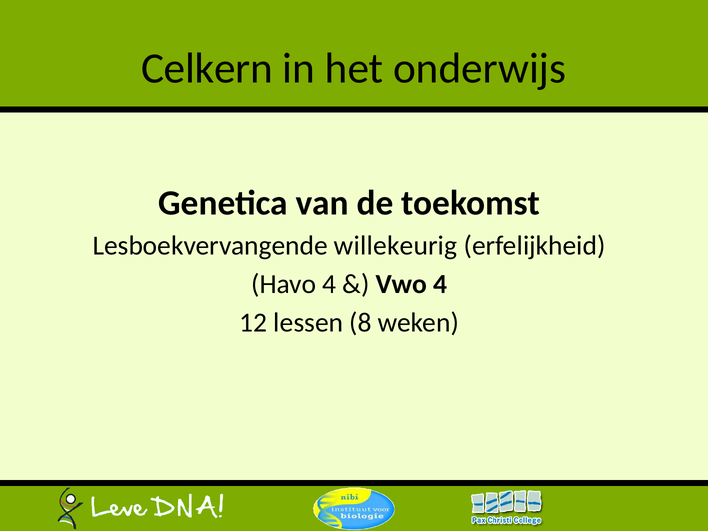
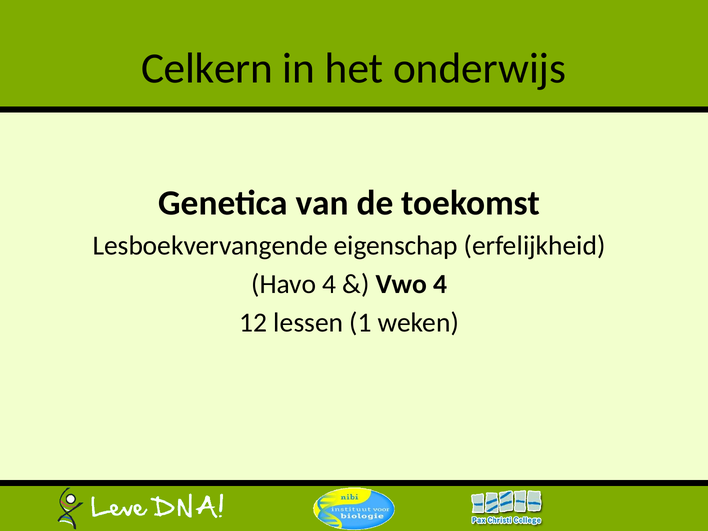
willekeurig: willekeurig -> eigenschap (396, 246)
8: 8 -> 1 (360, 323)
